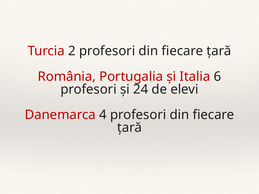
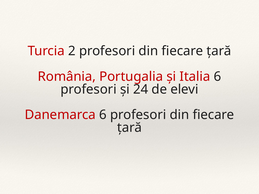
Danemarca 4: 4 -> 6 (103, 115)
